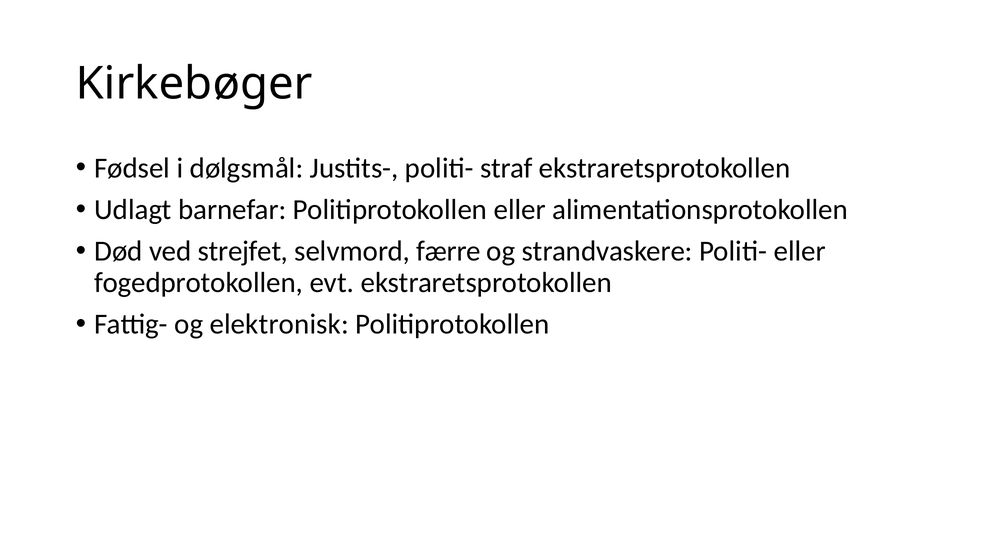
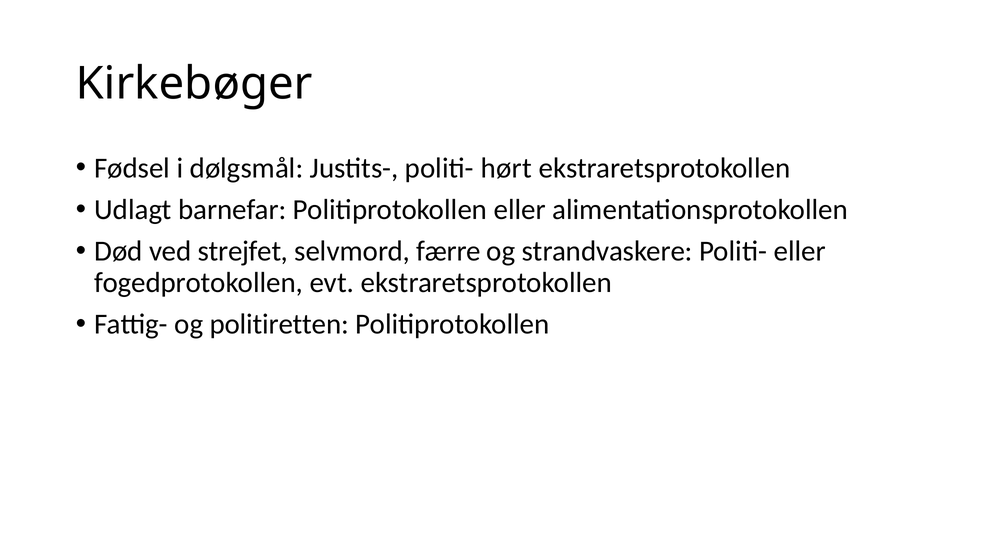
straf: straf -> hørt (506, 168)
elektronisk: elektronisk -> politiretten (279, 324)
